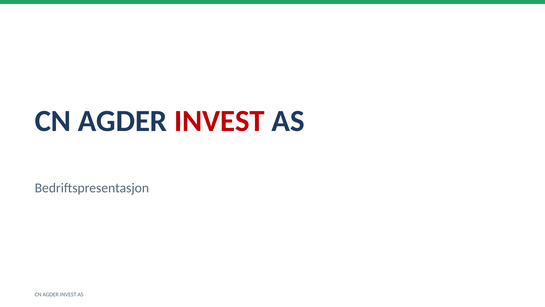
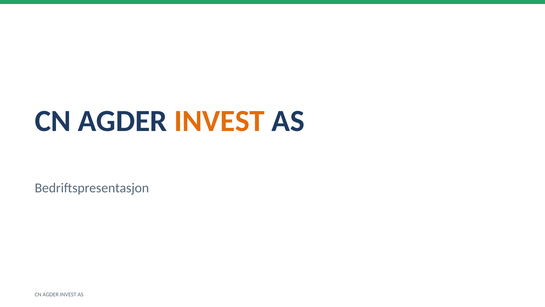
INVEST colour: red -> orange (219, 121)
